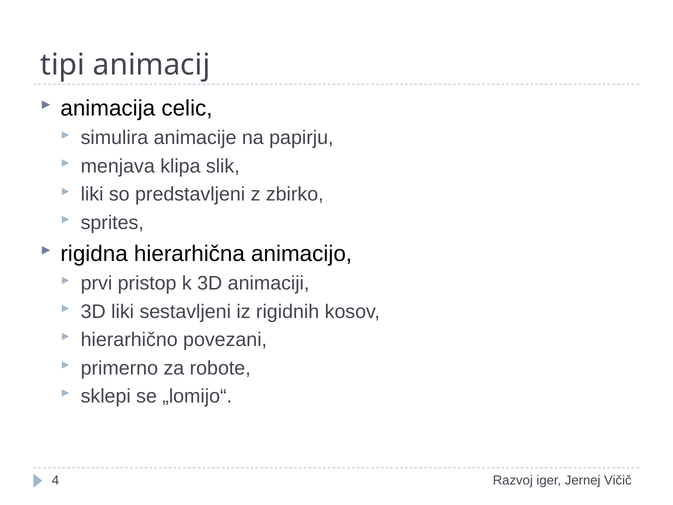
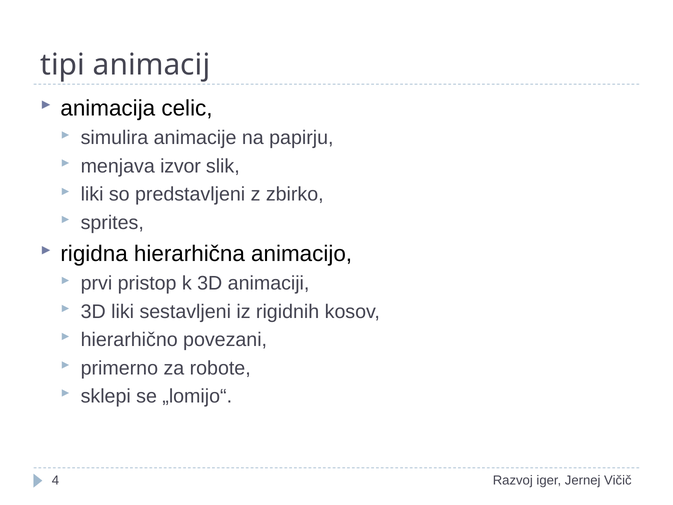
klipa: klipa -> izvor (180, 166)
